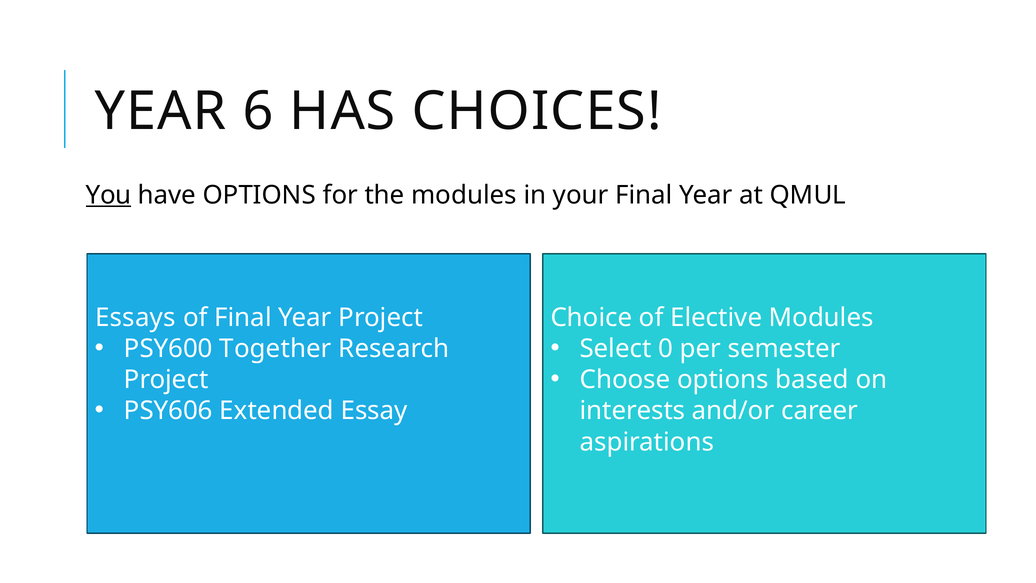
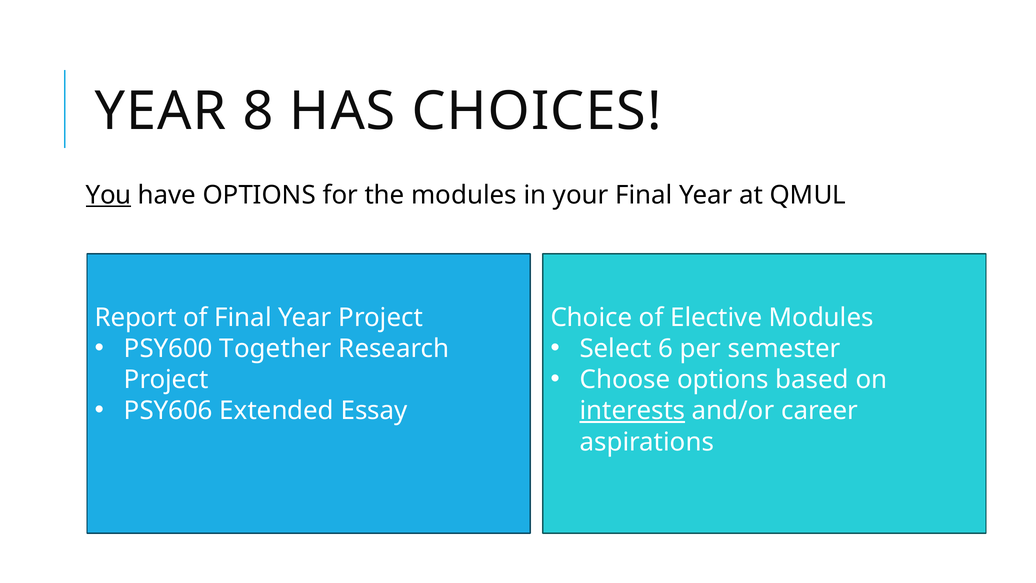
6: 6 -> 8 (258, 111)
Essays: Essays -> Report (136, 317)
0: 0 -> 6 (666, 349)
interests underline: none -> present (632, 411)
